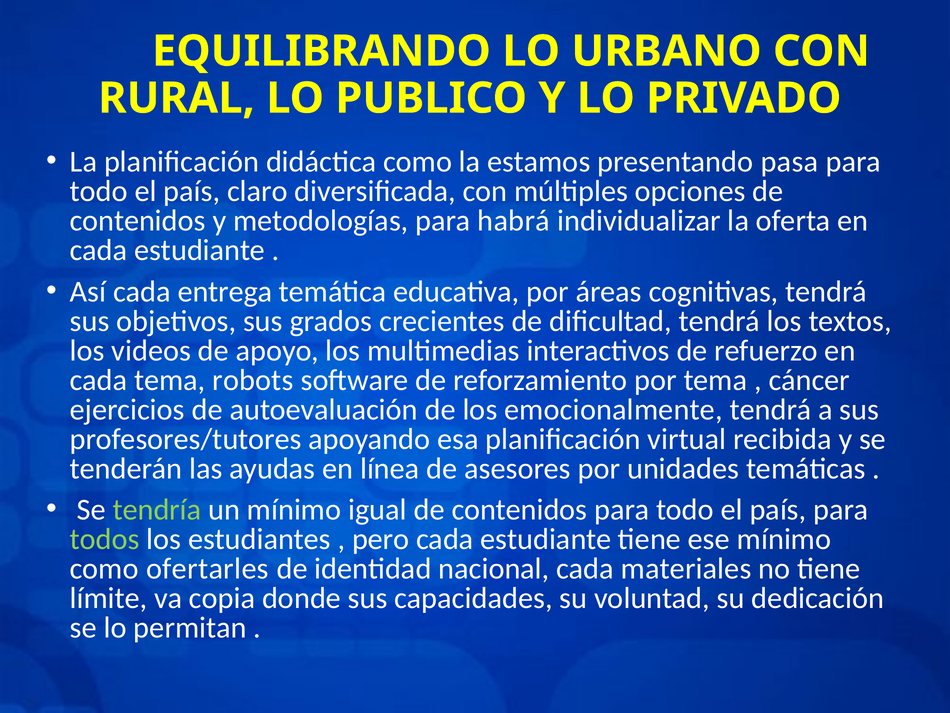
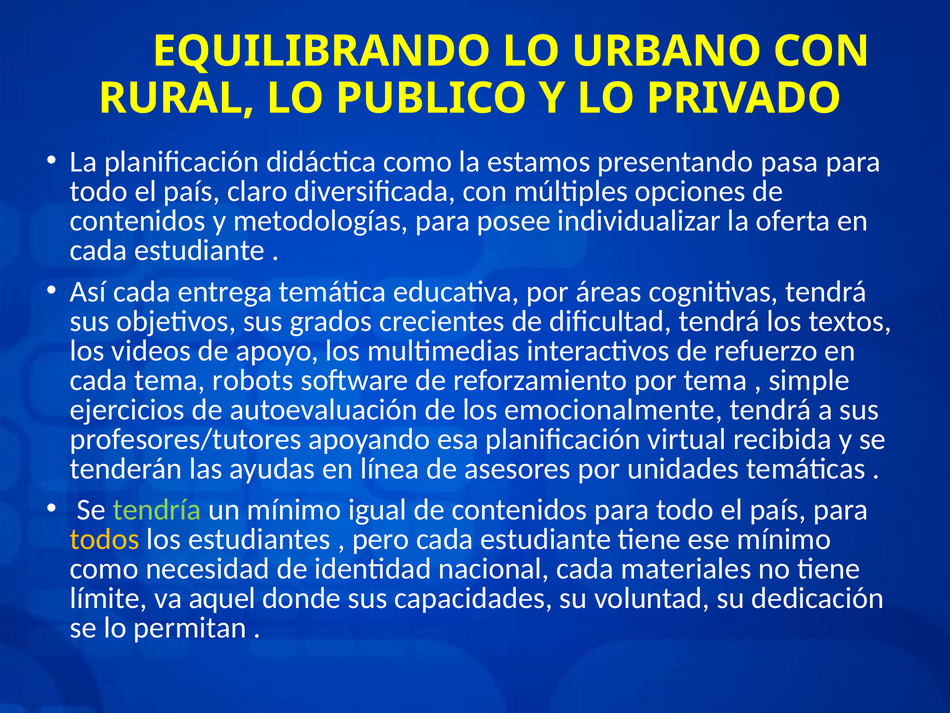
habrá: habrá -> posee (514, 221)
cáncer: cáncer -> simple (809, 380)
todos colour: light green -> yellow (105, 539)
ofertarles: ofertarles -> necesidad (208, 569)
copia: copia -> aquel (222, 598)
